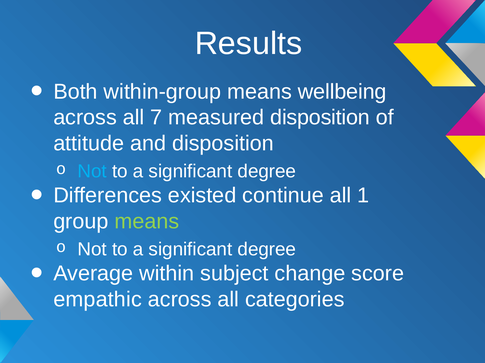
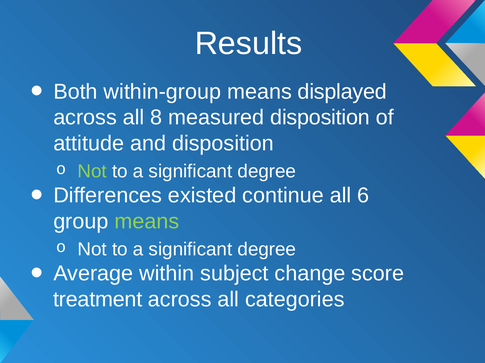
wellbeing: wellbeing -> displayed (342, 92)
7: 7 -> 8 (156, 118)
Not colour: light blue -> light green (92, 172)
1: 1 -> 6 (363, 196)
empathic: empathic -> treatment (98, 300)
